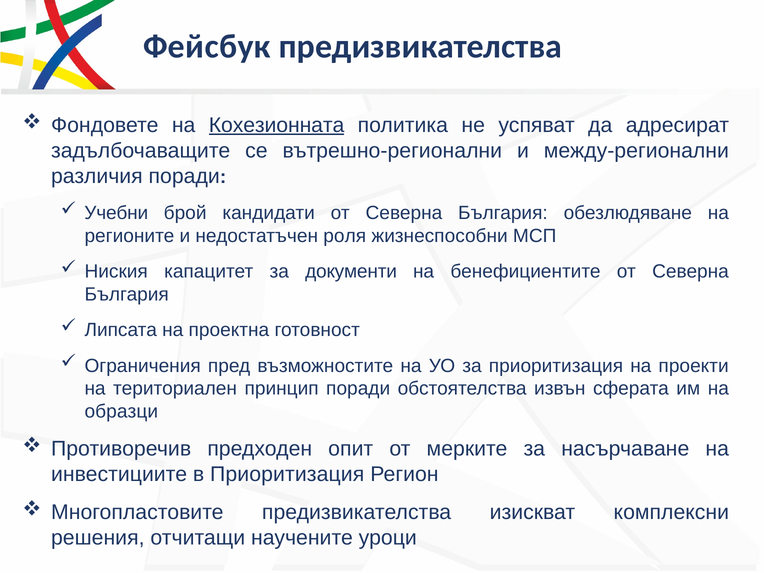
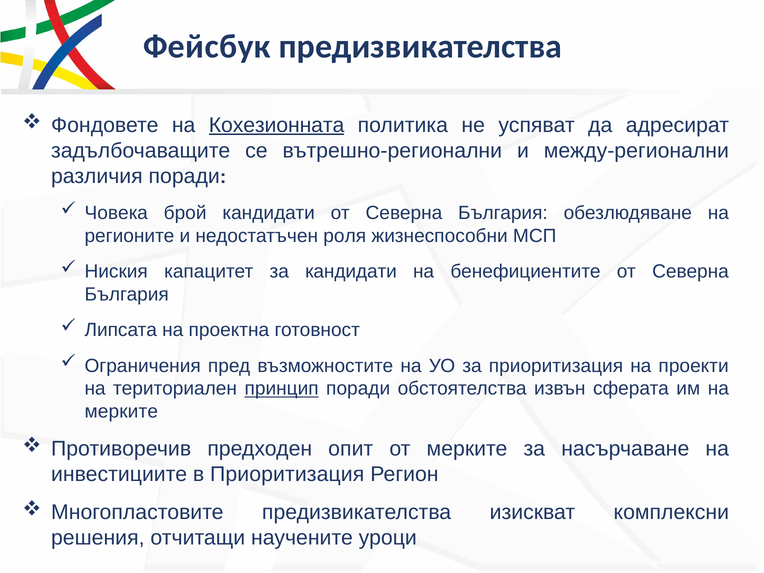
Учебни: Учебни -> Човека (116, 213)
за документи: документи -> кандидати (351, 272)
принцип underline: none -> present (282, 389)
образци: образци -> мерките (121, 412)
